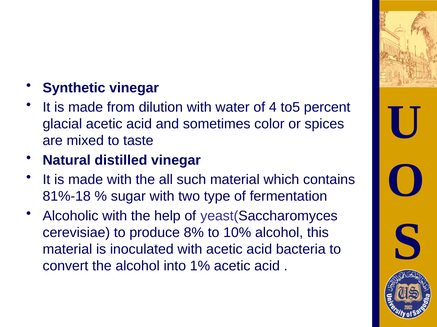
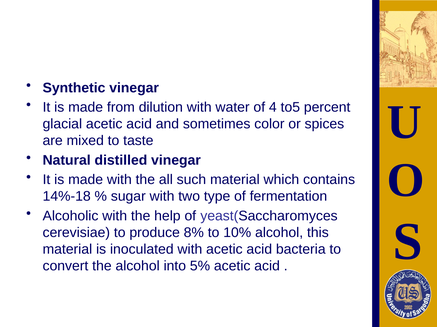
81%-18: 81%-18 -> 14%-18 (67, 197)
1%: 1% -> 5% (200, 267)
